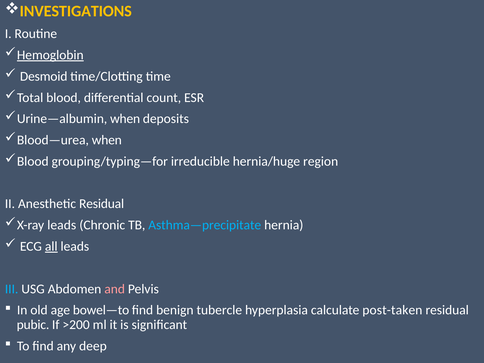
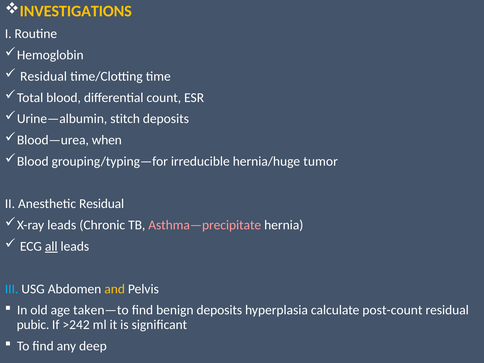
Hemoglobin underline: present -> none (50, 55)
Desmoid: Desmoid -> Residual (44, 76)
Urine—albumin when: when -> stitch (125, 119)
region: region -> tumor (321, 161)
Asthma—precipitate colour: light blue -> pink (205, 225)
and colour: pink -> yellow (115, 289)
bowel—to: bowel—to -> taken—to (101, 310)
benign tubercle: tubercle -> deposits (219, 310)
post-taken: post-taken -> post-count (392, 310)
>200: >200 -> >242 (76, 325)
